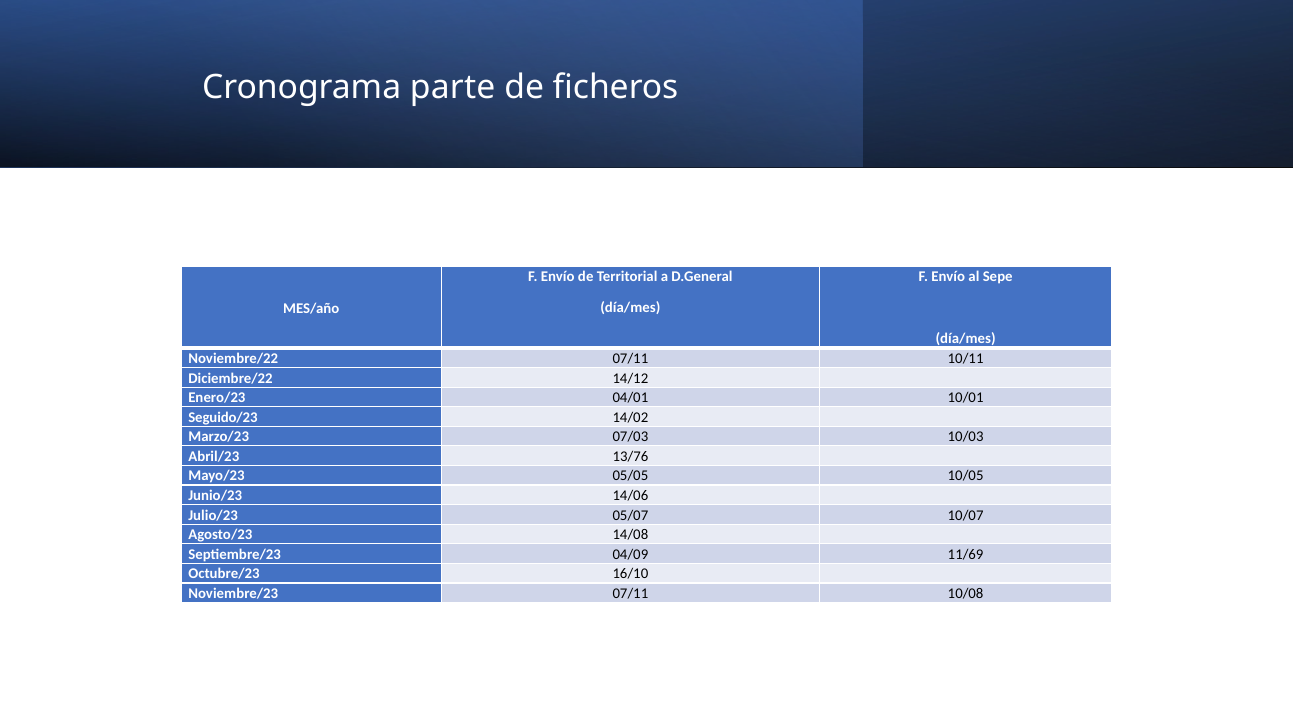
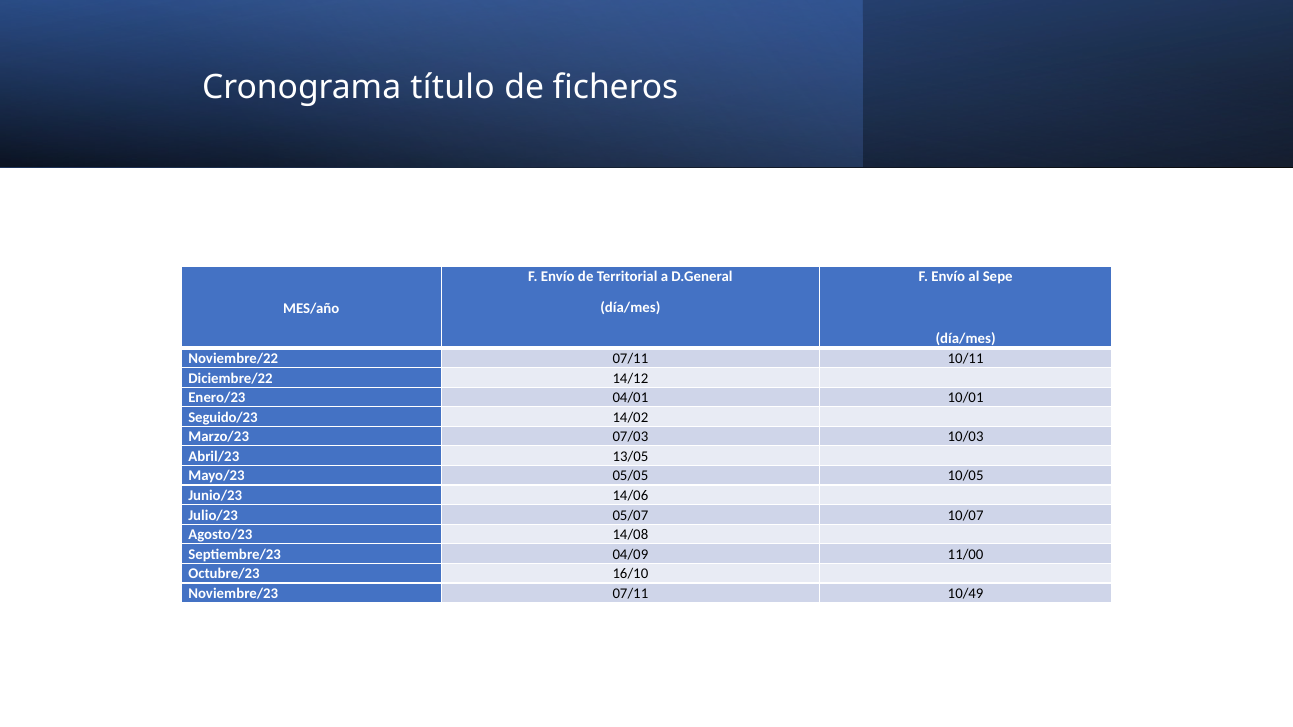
parte: parte -> título (453, 88)
13/76: 13/76 -> 13/05 (630, 457)
11/69: 11/69 -> 11/00 (966, 555)
10/08: 10/08 -> 10/49 (966, 594)
